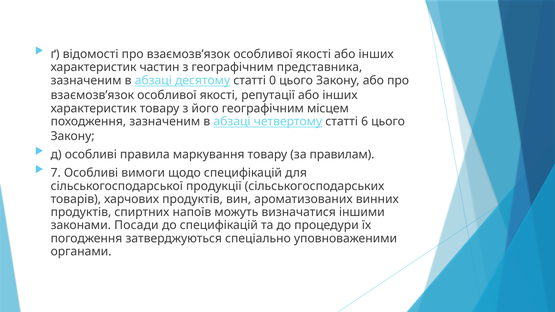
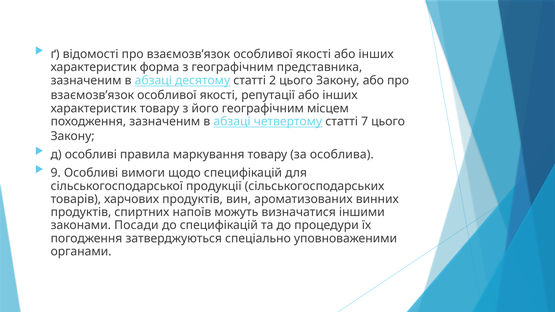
частин: частин -> форма (159, 67)
0: 0 -> 2 (273, 80)
6: 6 -> 7 (365, 122)
правилам: правилам -> особлива (342, 155)
7: 7 -> 9 (56, 173)
